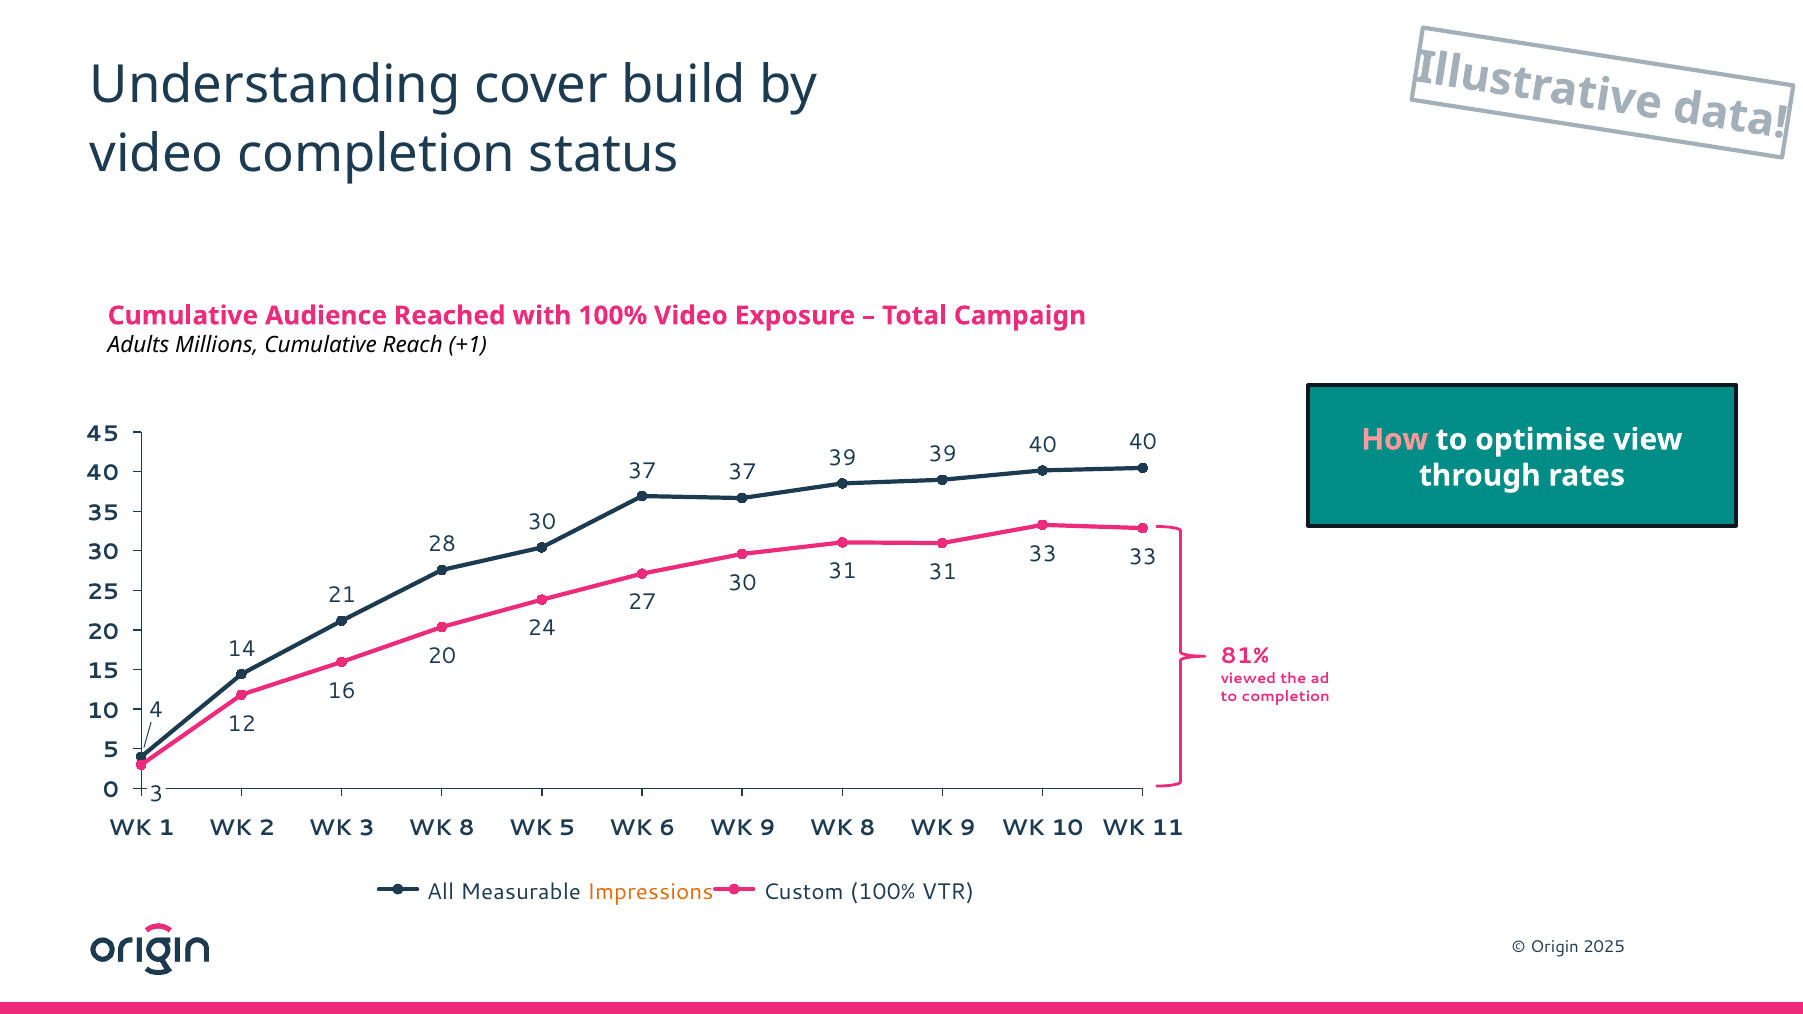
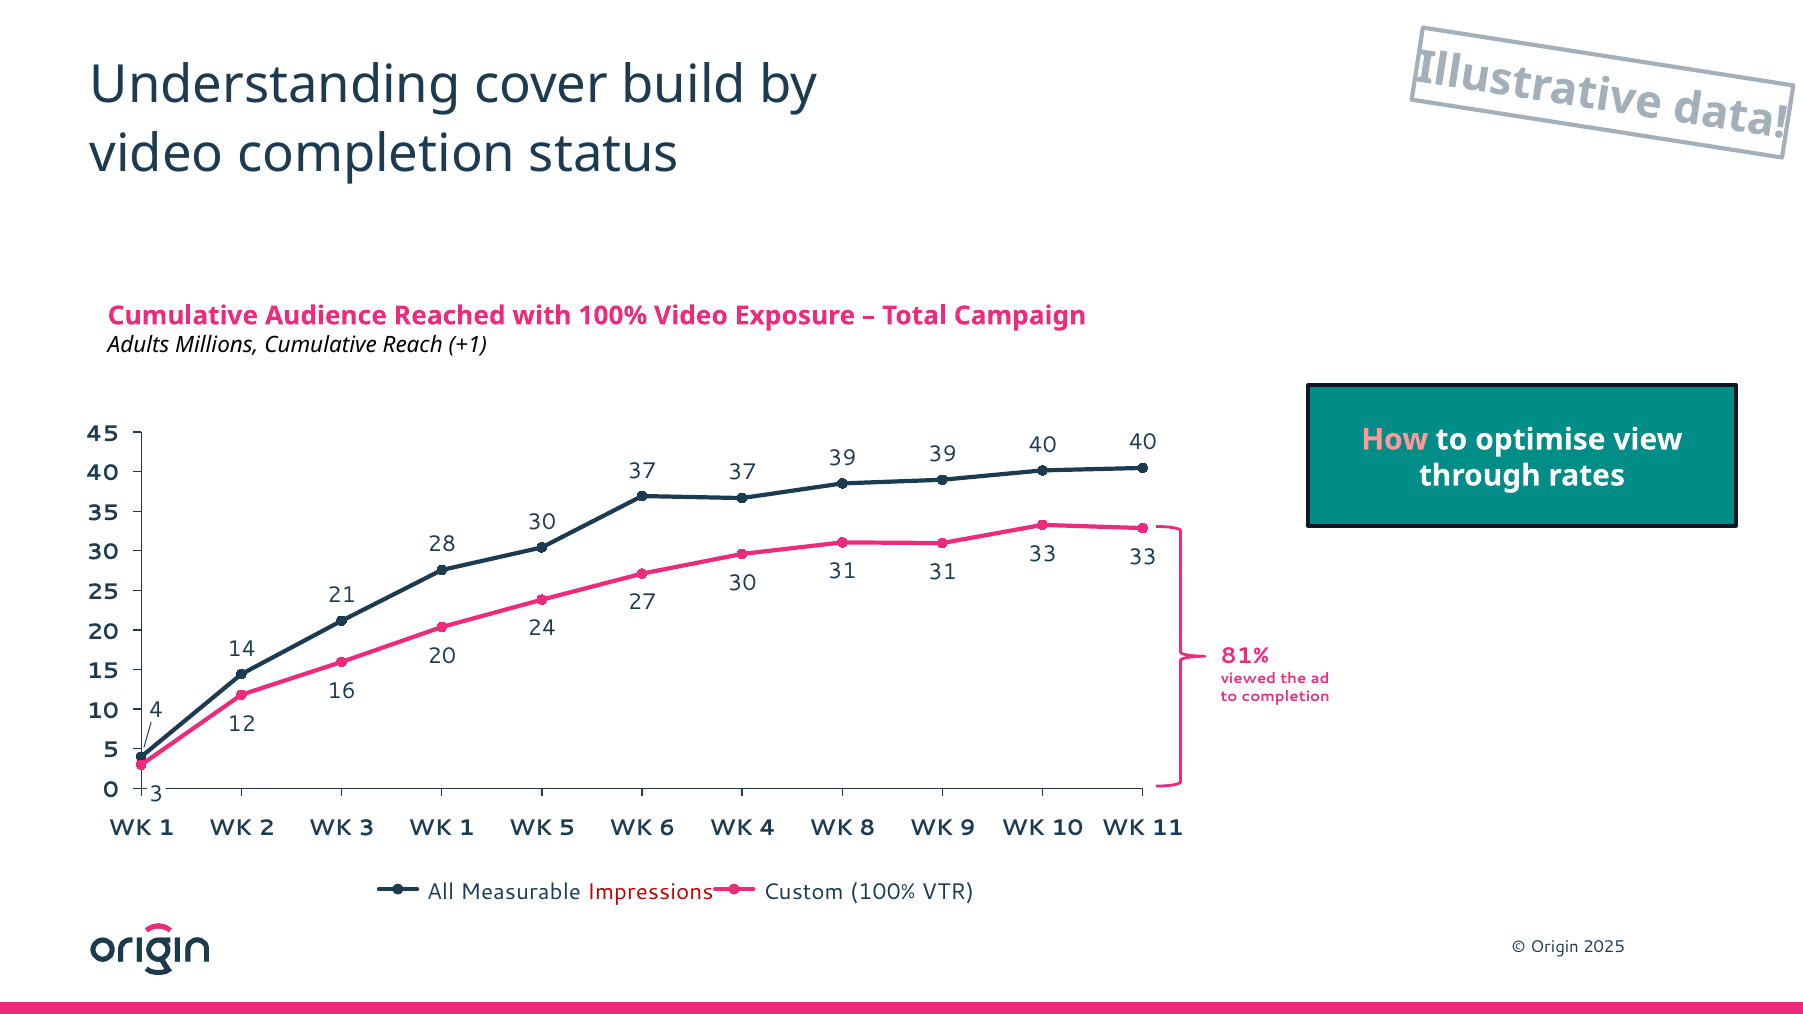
8: 8 -> 1 (467, 828)
9: 9 -> 4 (768, 828)
Impressions colour: orange -> red (650, 892)
